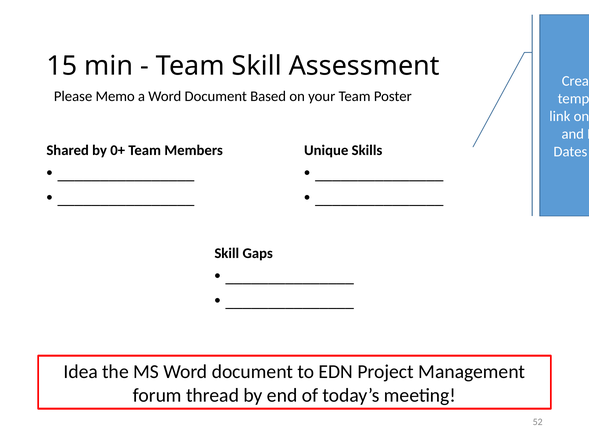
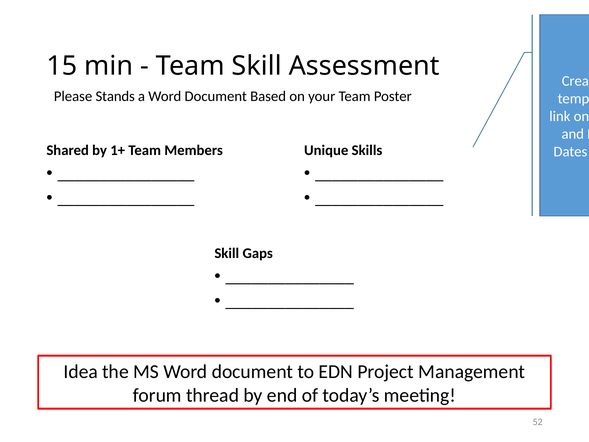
Memo: Memo -> Stands (115, 96)
0+: 0+ -> 1+ (118, 150)
